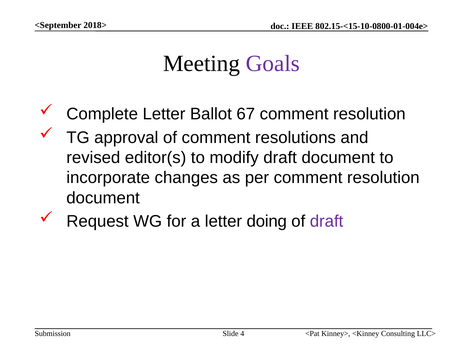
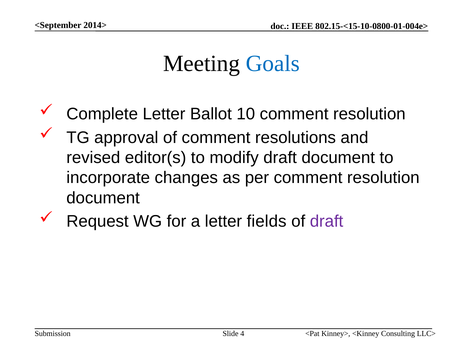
2018>: 2018> -> 2014> (95, 25)
Goals colour: purple -> blue (273, 63)
67: 67 -> 10 (246, 114)
doing: doing -> fields (267, 221)
